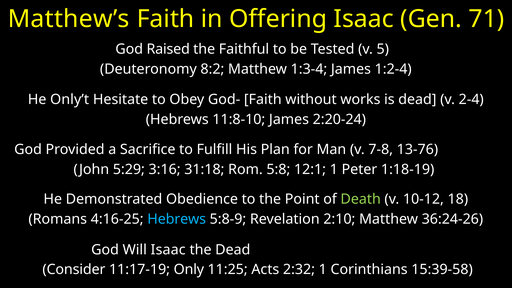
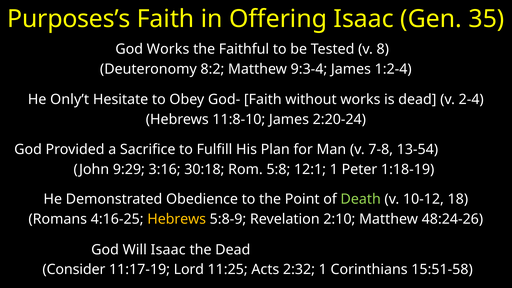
Matthew’s: Matthew’s -> Purposes’s (69, 19)
71: 71 -> 35 (486, 19)
God Raised: Raised -> Works (168, 49)
5: 5 -> 8 (383, 49)
1:3-4: 1:3-4 -> 9:3-4 (309, 69)
13-76: 13-76 -> 13-54 (417, 149)
5:29: 5:29 -> 9:29 (129, 169)
31:18: 31:18 -> 30:18 (204, 169)
Hebrews colour: light blue -> yellow (177, 219)
36:24-26: 36:24-26 -> 48:24-26 (452, 219)
Only: Only -> Lord (189, 270)
15:39-58: 15:39-58 -> 15:51-58 (442, 270)
